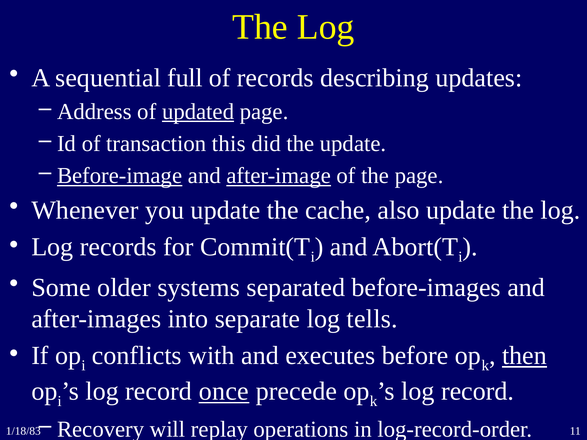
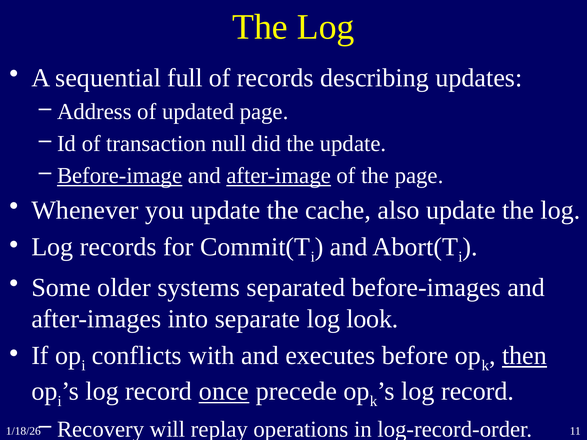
updated underline: present -> none (198, 112)
this: this -> null (229, 144)
tells: tells -> look (372, 319)
1/18/83: 1/18/83 -> 1/18/26 (23, 431)
